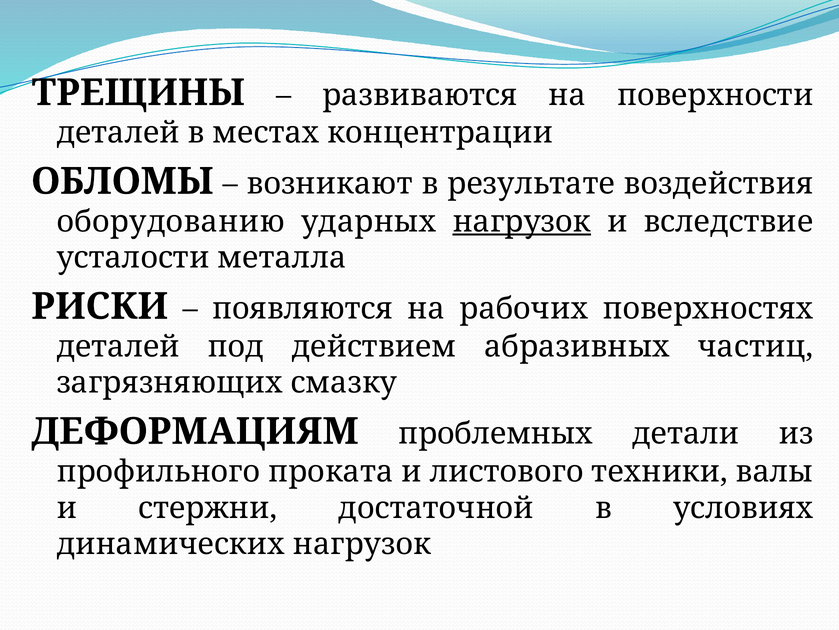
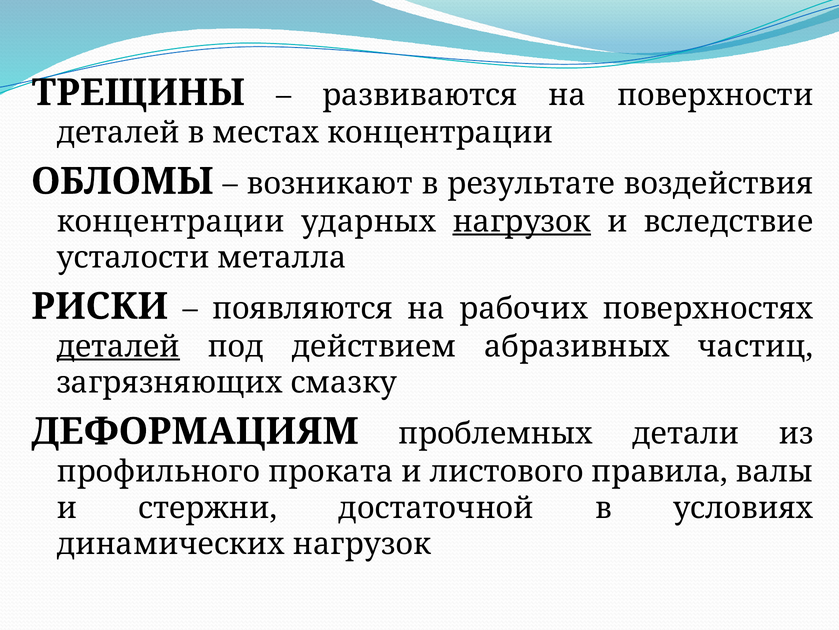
оборудованию: оборудованию -> концентрации (171, 221)
деталей underline: none -> present (118, 346)
техники: техники -> правила (660, 471)
